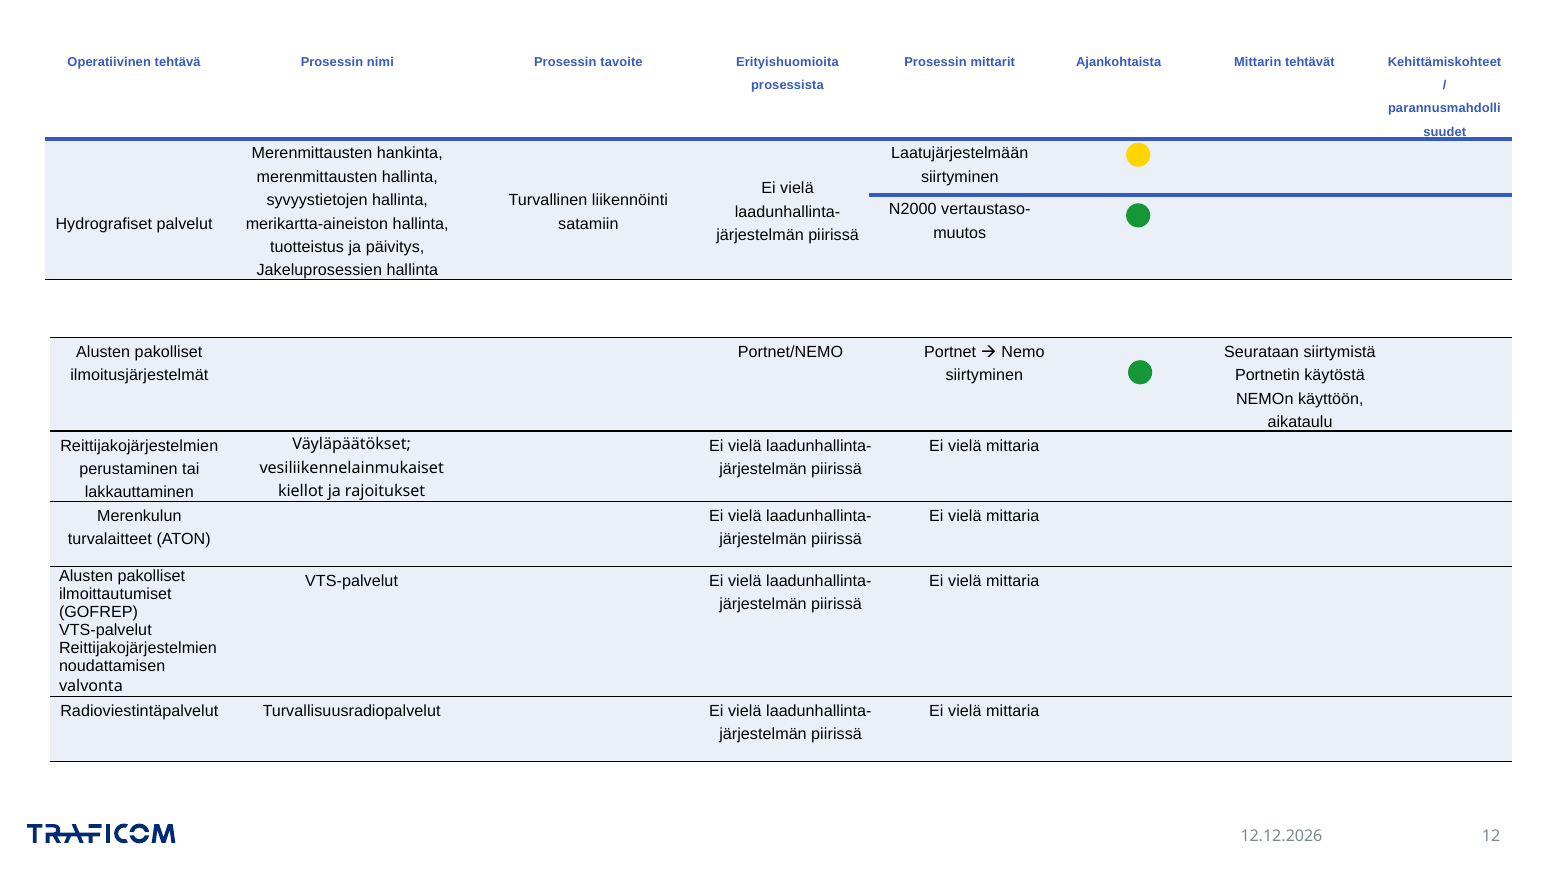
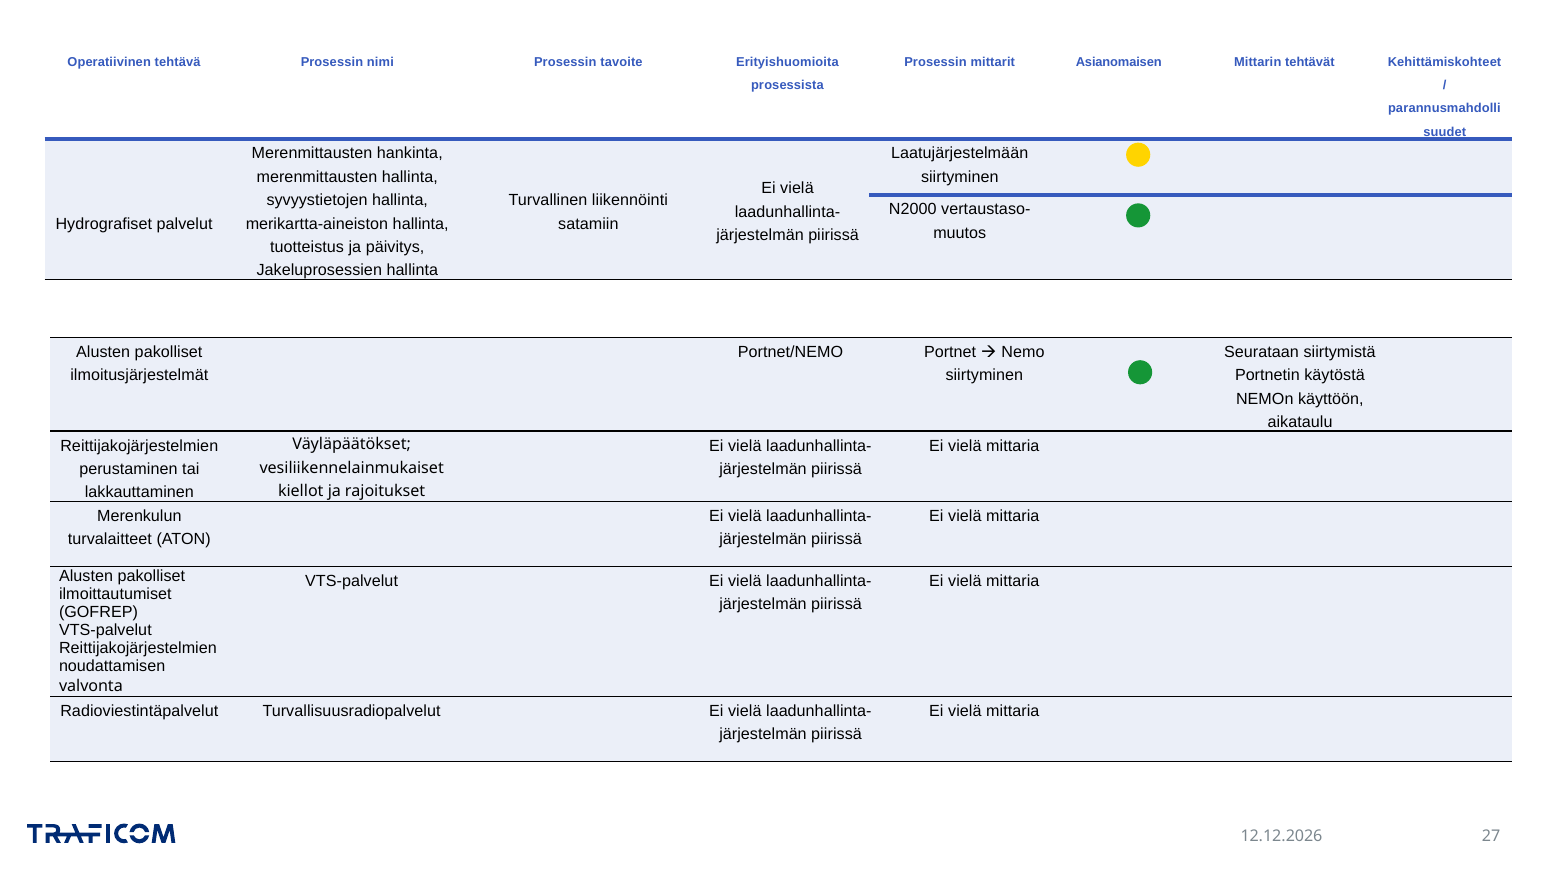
Ajankohtaista: Ajankohtaista -> Asianomaisen (1119, 62)
12: 12 -> 27 (1491, 836)
